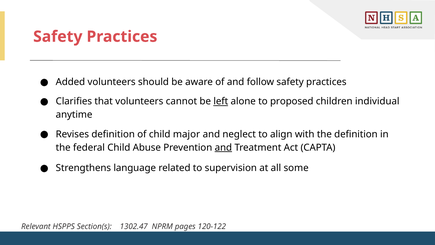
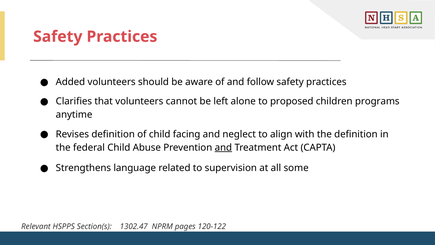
left underline: present -> none (221, 101)
individual: individual -> programs (377, 101)
major: major -> facing (187, 134)
